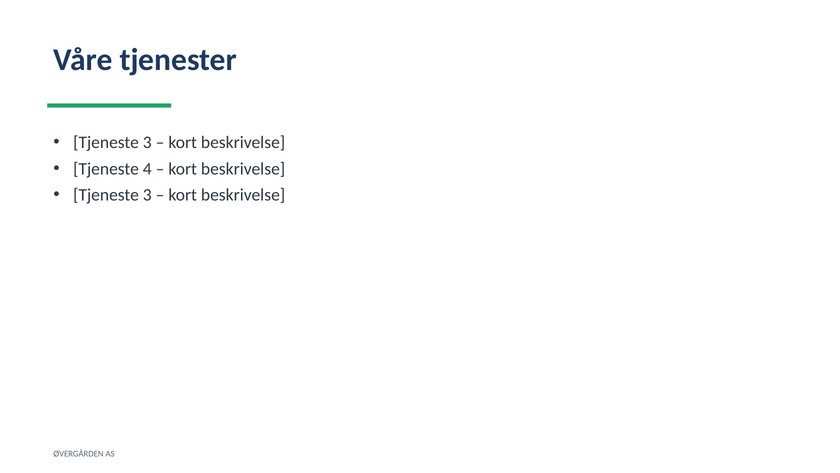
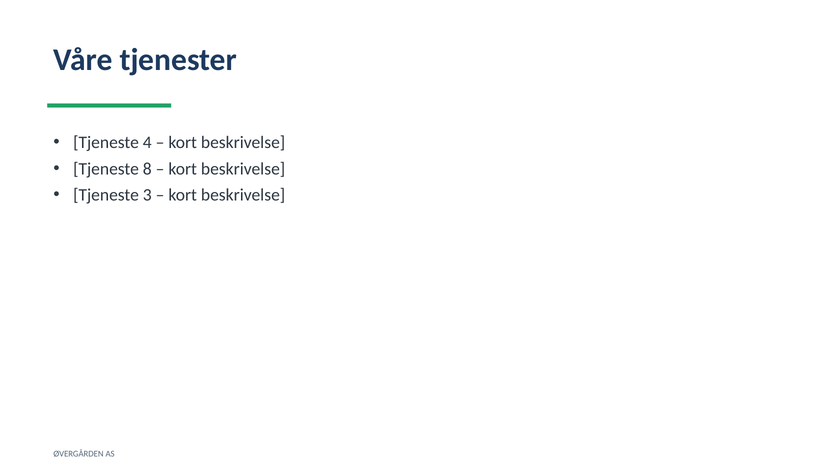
3: 3 -> 4 (147, 142)
4: 4 -> 8 (147, 169)
